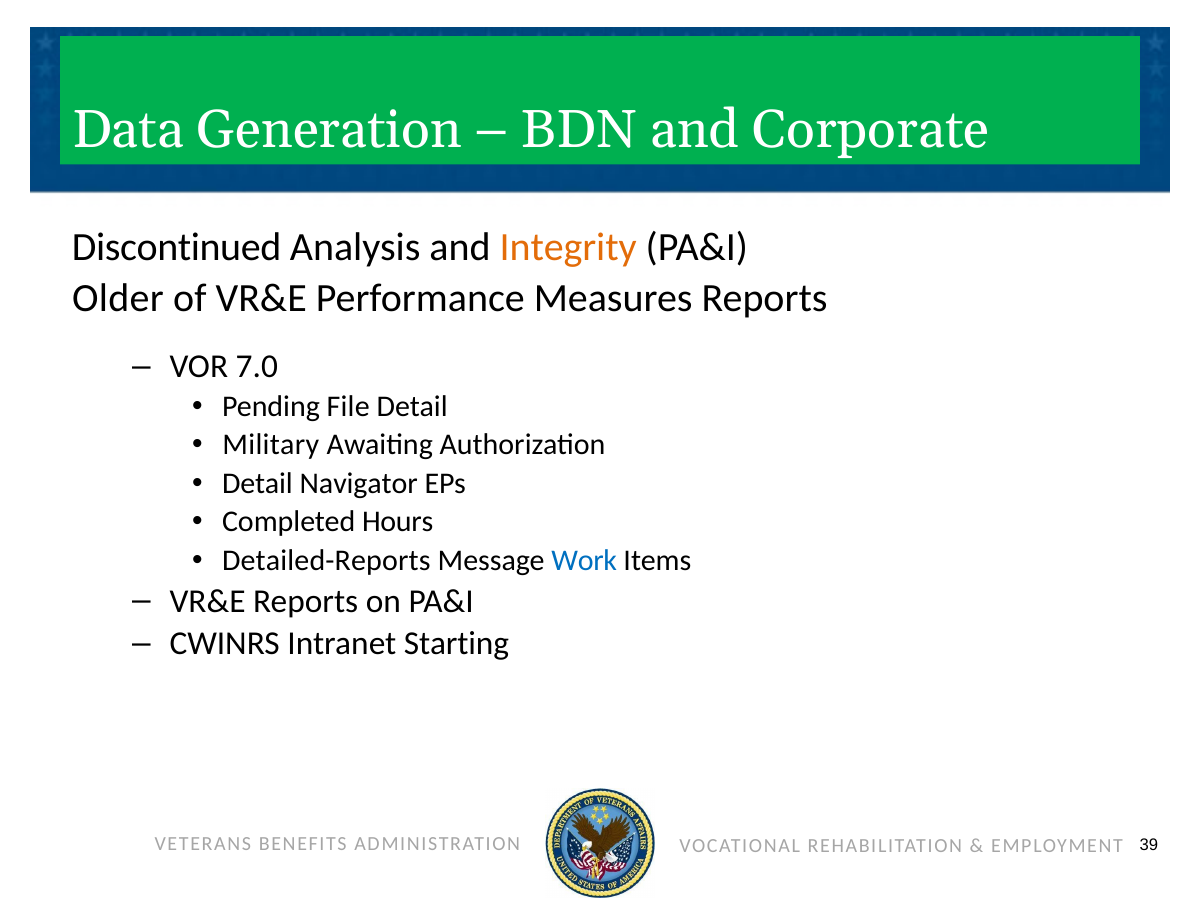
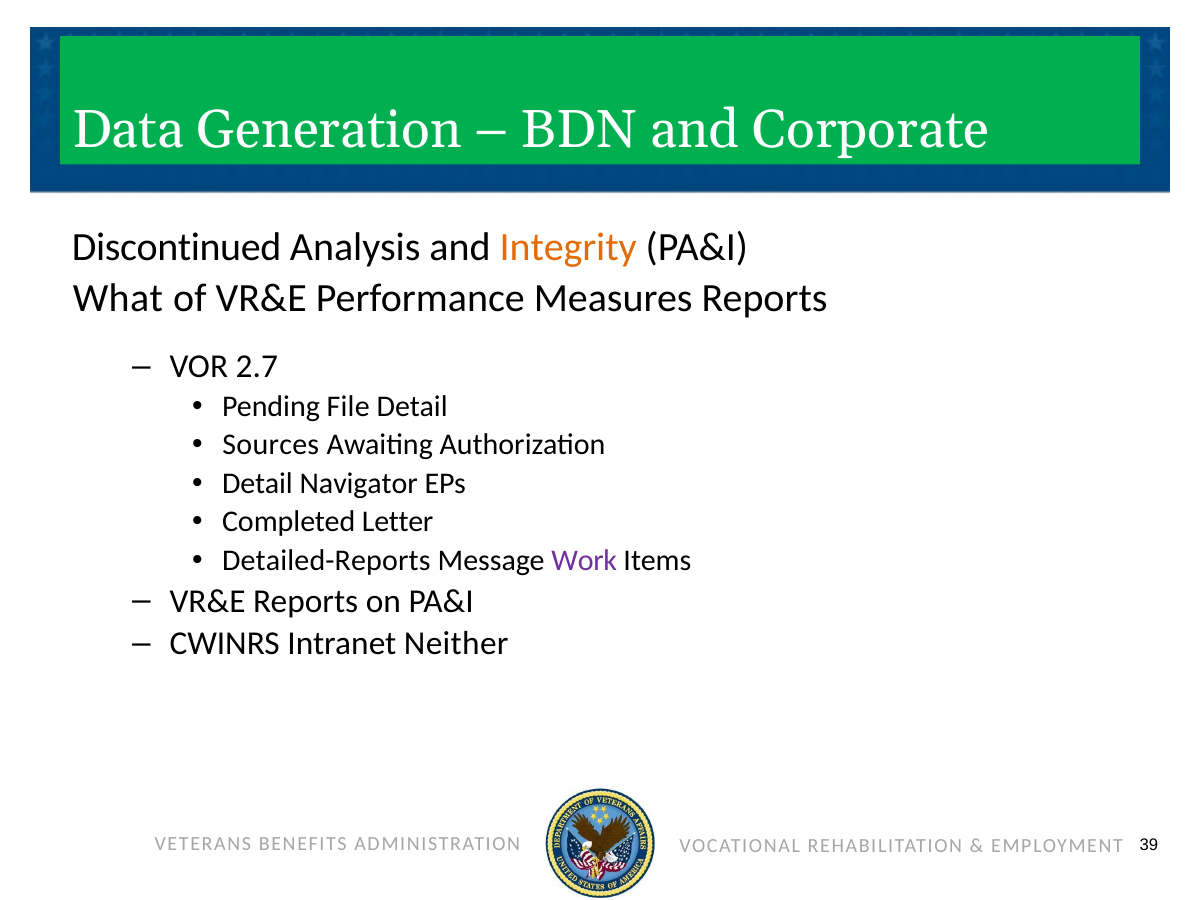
Older: Older -> What (118, 299)
7.0: 7.0 -> 2.7 (257, 366)
Military: Military -> Sources (271, 445)
Hours: Hours -> Letter (398, 522)
Work colour: blue -> purple (584, 560)
Starting: Starting -> Neither (456, 644)
